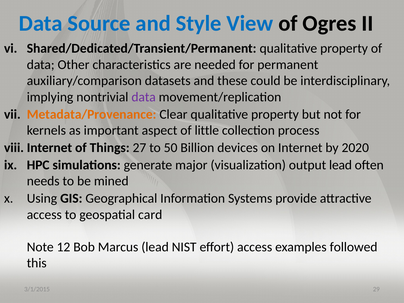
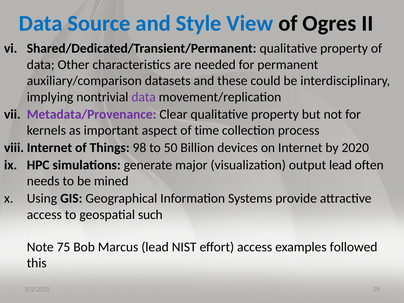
Metadata/Provenance colour: orange -> purple (92, 114)
little: little -> time (207, 130)
27: 27 -> 98 (139, 148)
card: card -> such (150, 215)
12: 12 -> 75 (63, 247)
